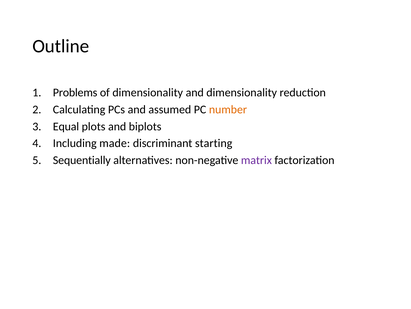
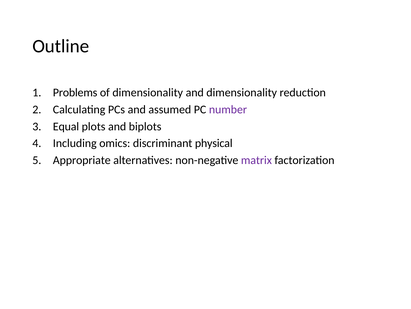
number colour: orange -> purple (228, 109)
made: made -> omics (115, 143)
starting: starting -> physical (214, 143)
Sequentially: Sequentially -> Appropriate (82, 160)
